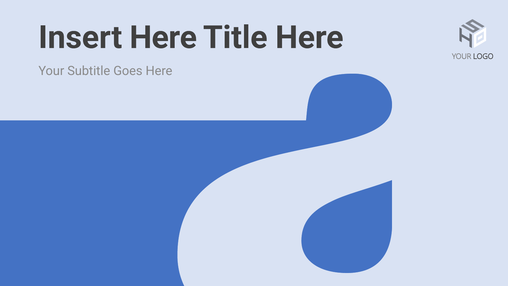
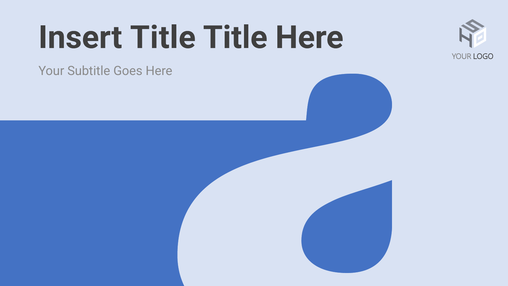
Insert Here: Here -> Title (163, 38)
